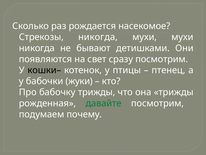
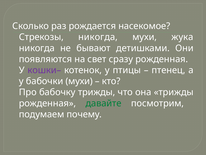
мухи мухи: мухи -> жука (182, 37)
сразу посмотрим: посмотрим -> рожденная (162, 59)
кошки– colour: black -> purple (44, 70)
бабочки жуки: жуки -> мухи (79, 81)
